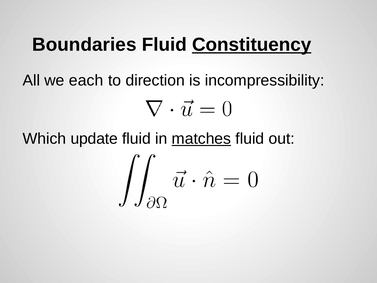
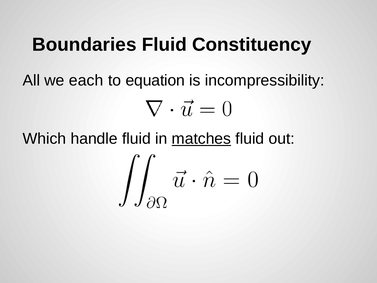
Constituency underline: present -> none (252, 45)
direction: direction -> equation (155, 80)
update: update -> handle (94, 139)
